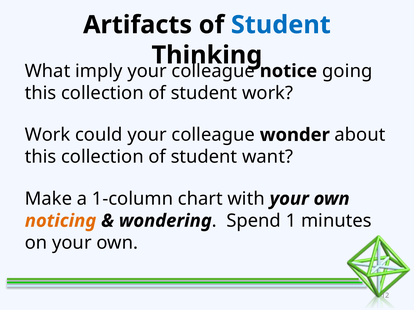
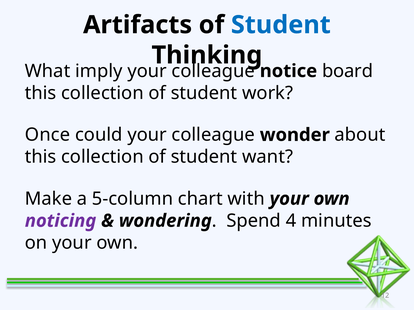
going: going -> board (348, 71)
Work: Work -> Once (48, 135)
1-column: 1-column -> 5-column (133, 199)
noticing colour: orange -> purple (61, 221)
1: 1 -> 4 (291, 221)
